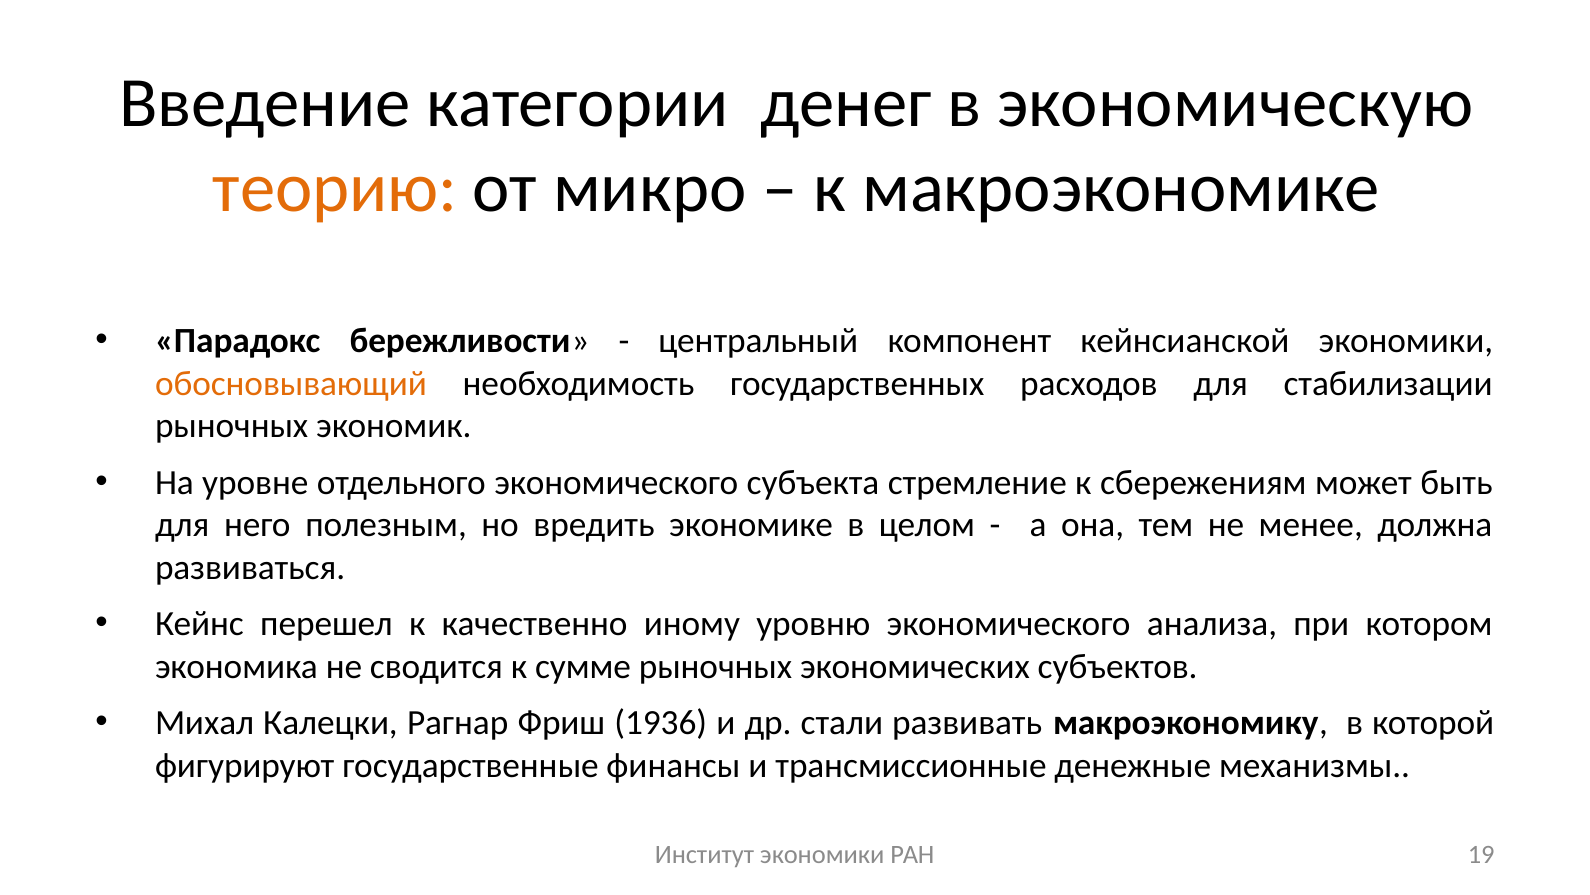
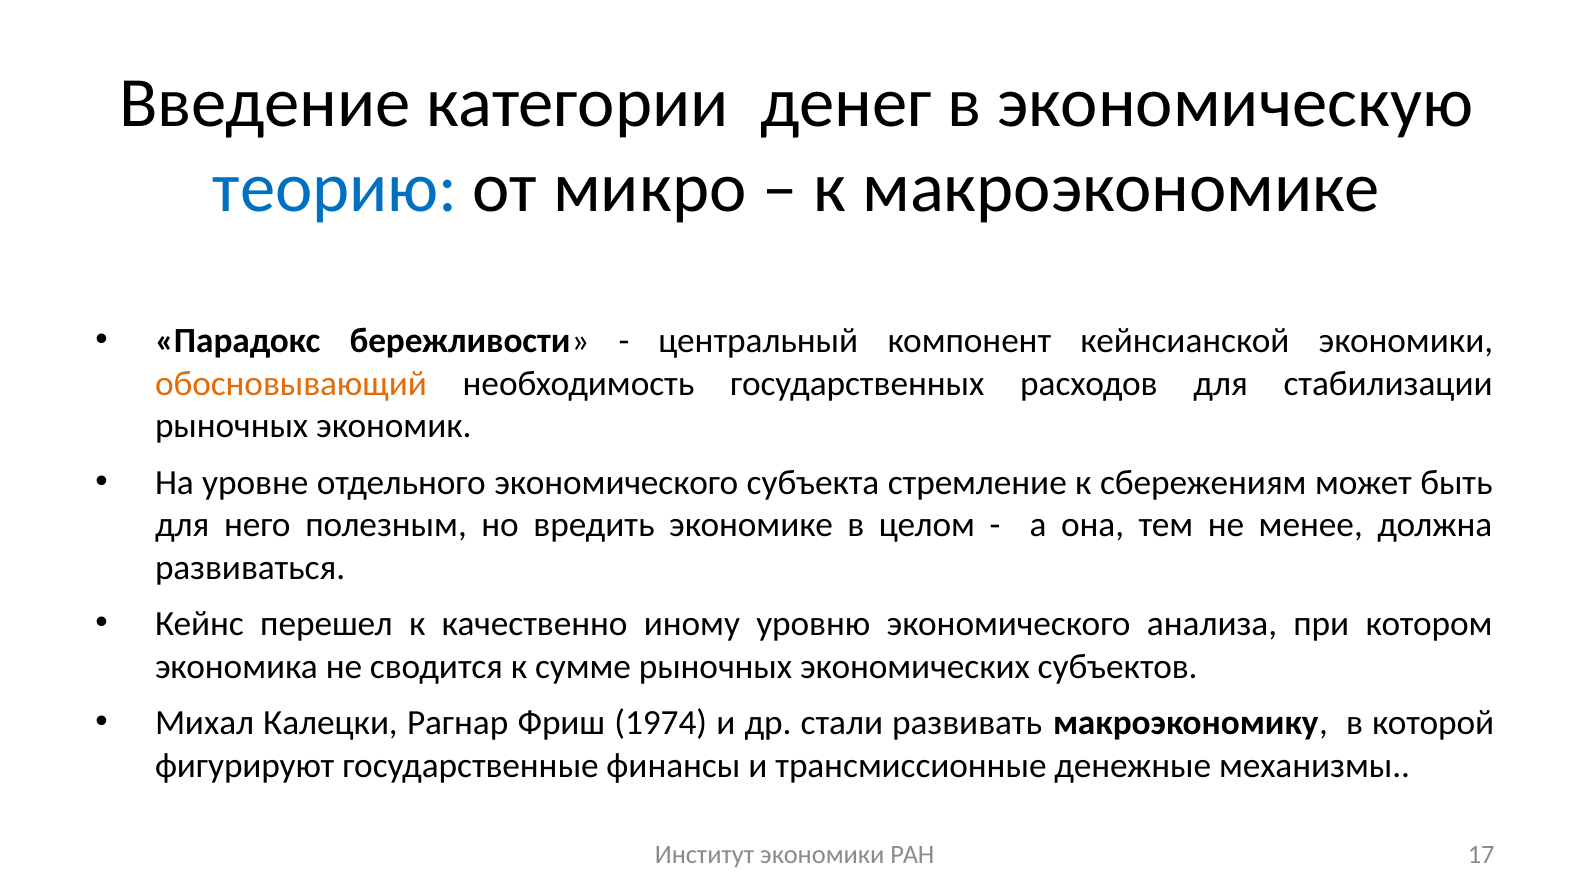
теорию colour: orange -> blue (335, 188)
1936: 1936 -> 1974 (661, 723)
19: 19 -> 17 (1481, 854)
